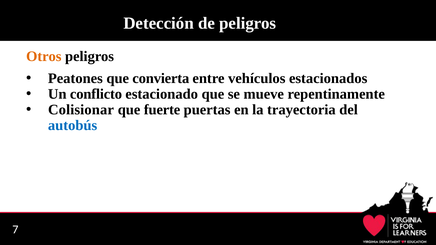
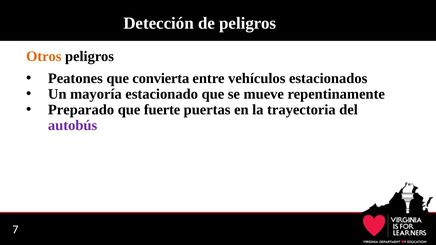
conflicto: conflicto -> mayoría (96, 94)
Colisionar: Colisionar -> Preparado (81, 110)
autobús colour: blue -> purple (73, 126)
